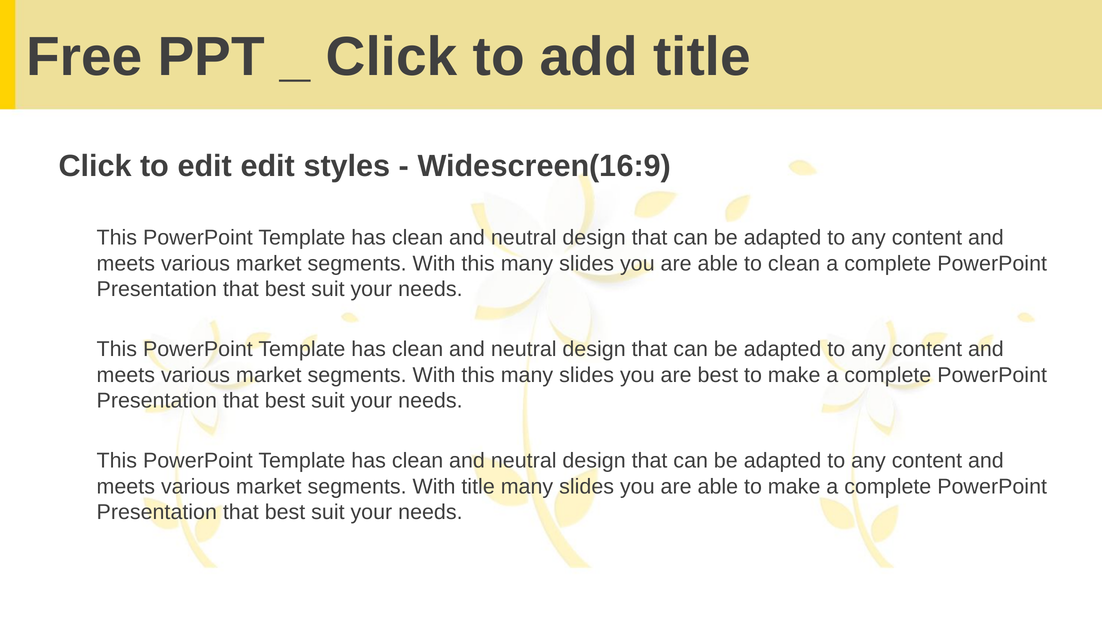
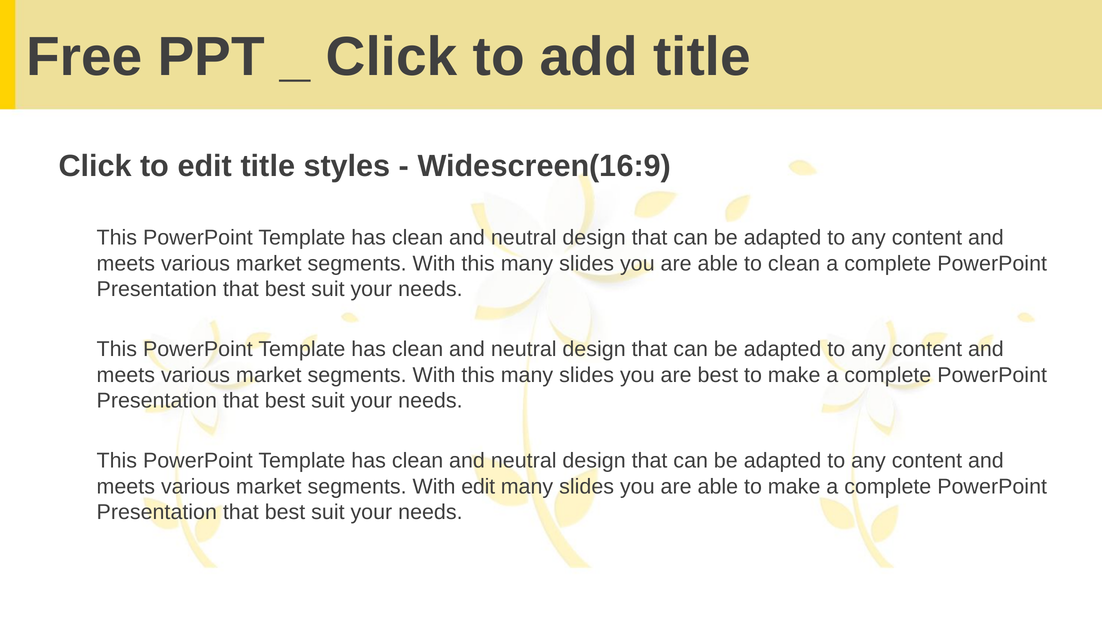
edit edit: edit -> title (268, 166)
With title: title -> edit (478, 486)
